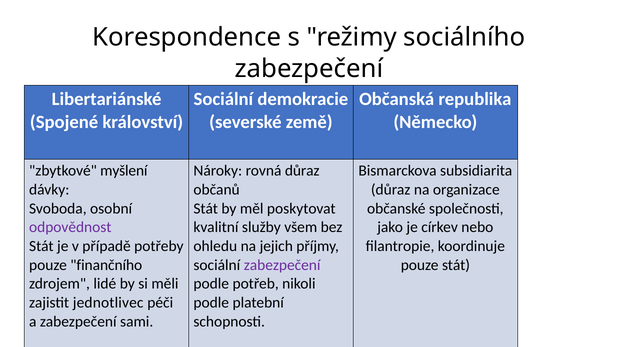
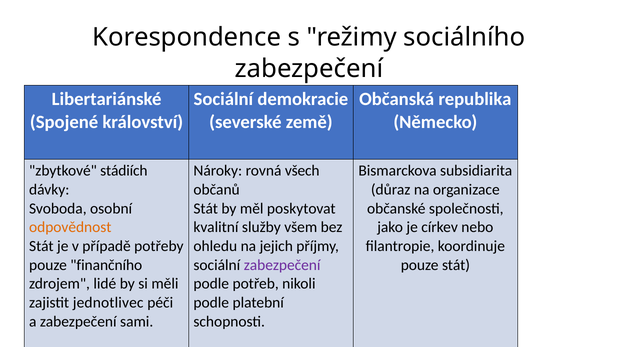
myšlení: myšlení -> stádiích (124, 171)
rovná důraz: důraz -> všech (302, 171)
odpovědnost colour: purple -> orange (70, 228)
